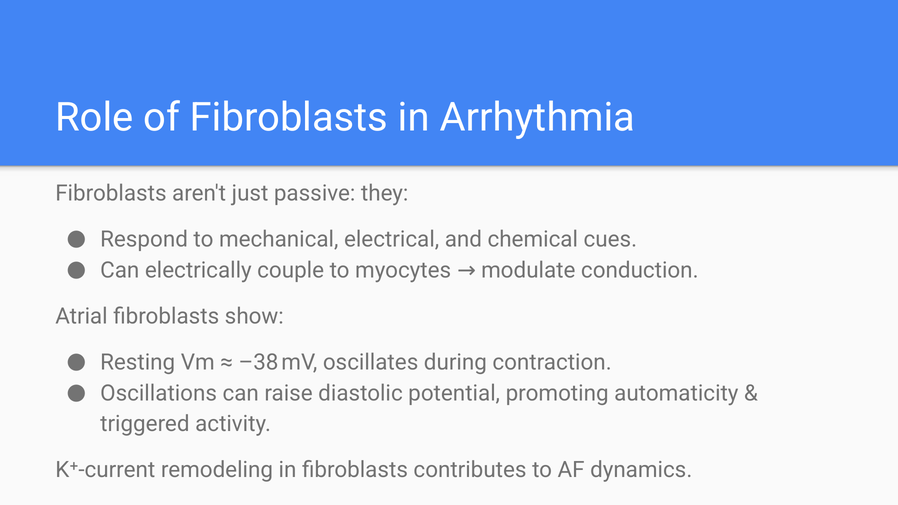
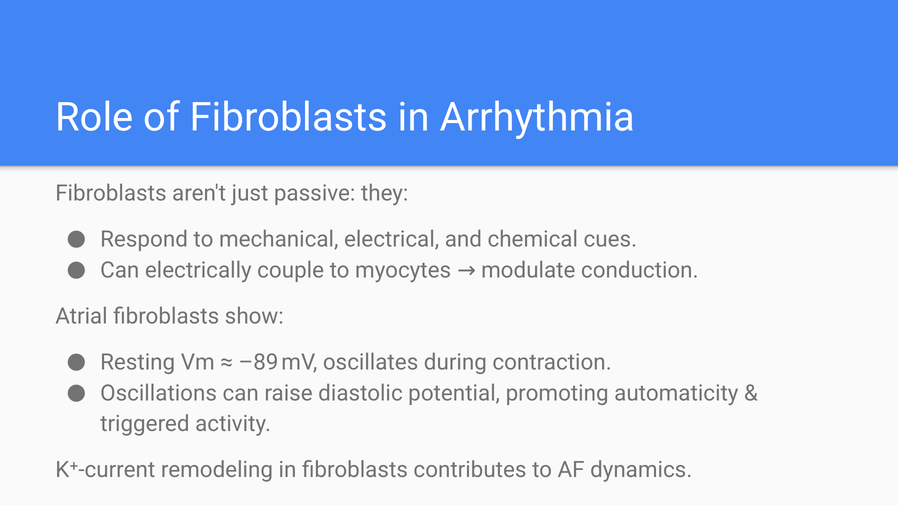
–38: –38 -> –89 (259, 362)
